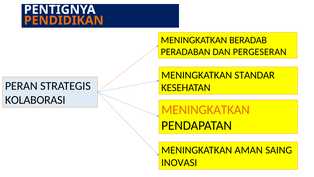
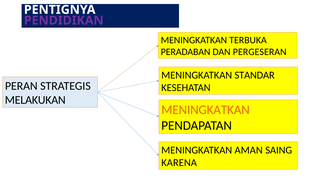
PENDIDIKAN colour: orange -> purple (64, 20)
BERADAB: BERADAB -> TERBUKA (248, 40)
KOLABORASI: KOLABORASI -> MELAKUKAN (35, 100)
INOVASI: INOVASI -> KARENA (179, 162)
